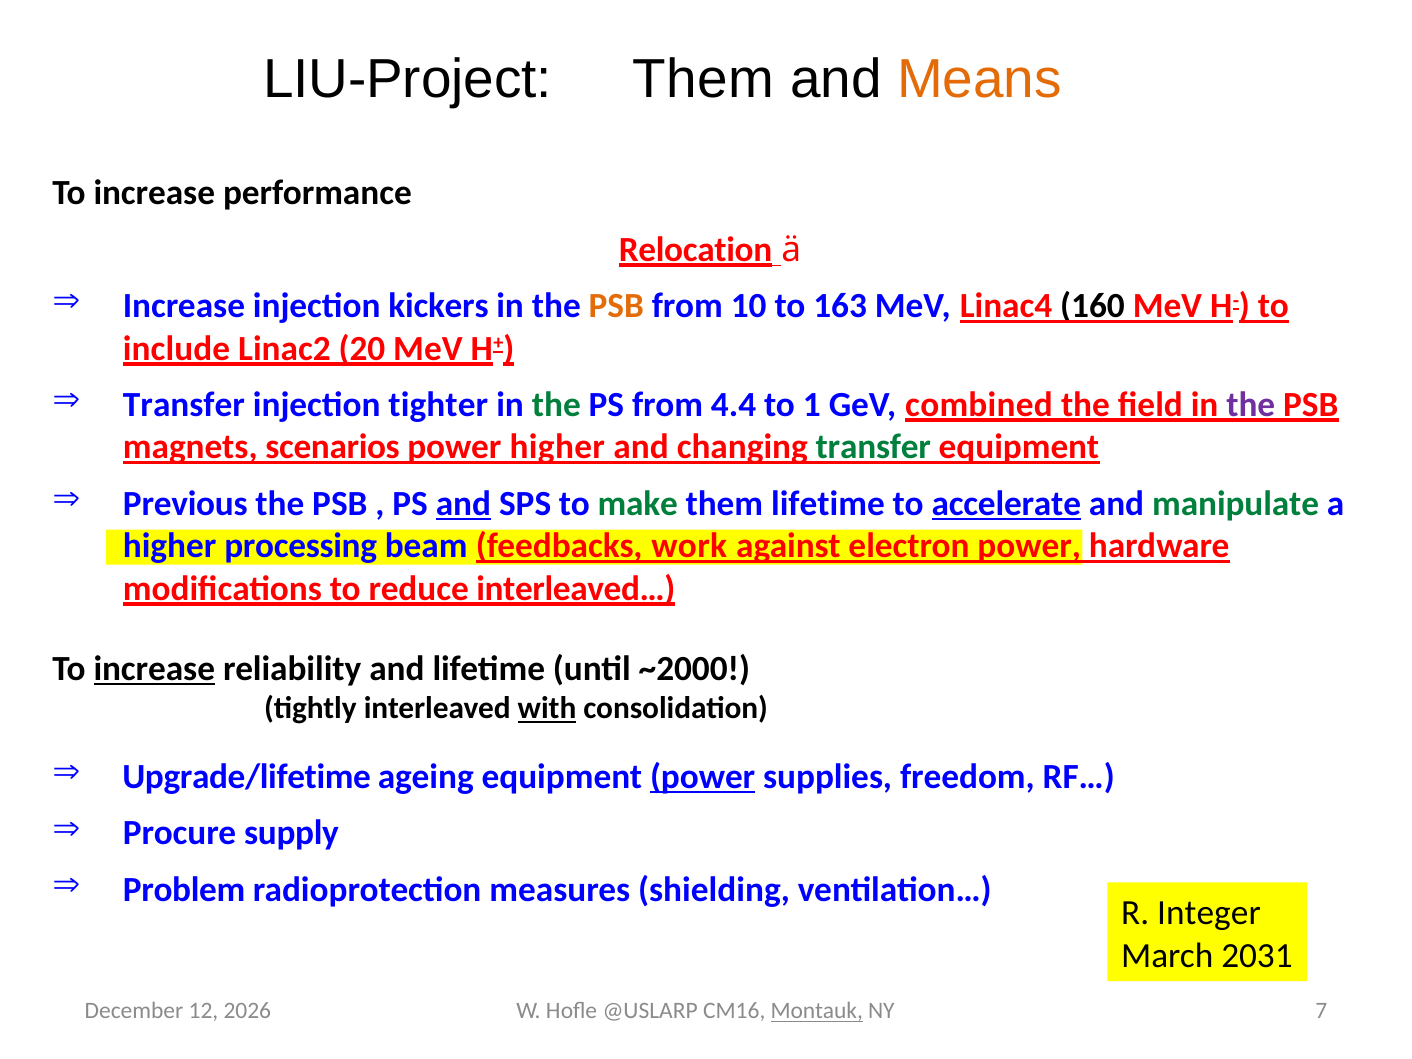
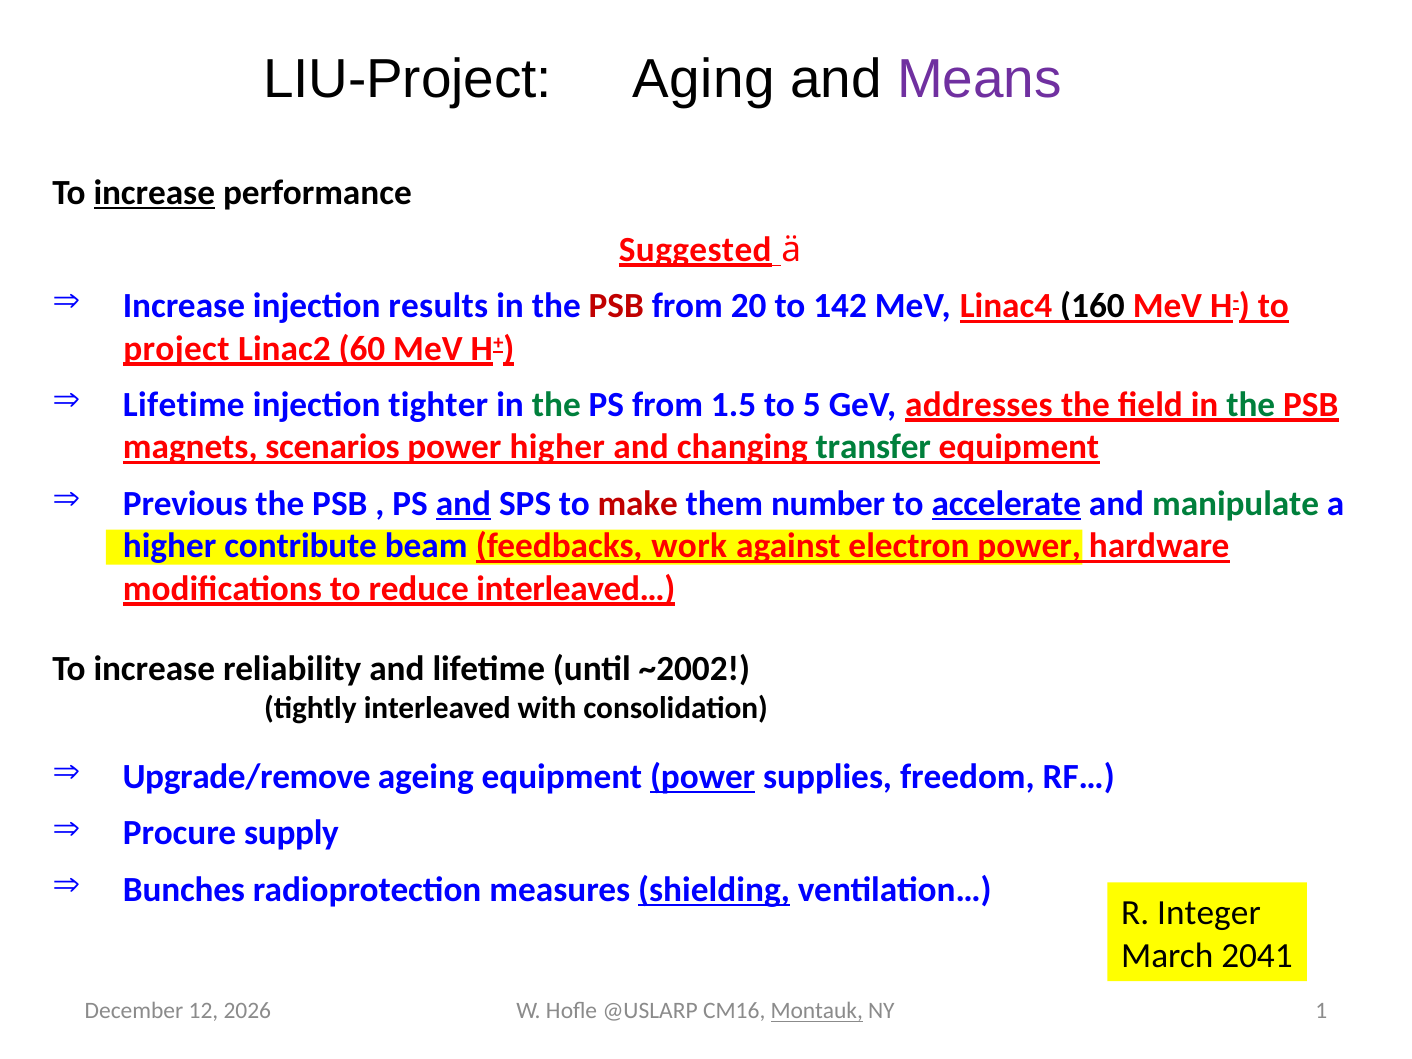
Them: Them -> Aging (704, 79)
Means colour: orange -> purple (979, 79)
increase underline: none -> present (154, 193)
Relocation: Relocation -> Suggested (695, 250)
kickers: kickers -> results (438, 306)
PSB colour: orange -> red (616, 306)
10: 10 -> 20 (749, 306)
163: 163 -> 142 (840, 306)
include: include -> project (176, 348)
20: 20 -> 60 (362, 348)
Transfer: Transfer -> Lifetime (184, 405)
4.4: 4.4 -> 1.5 (734, 405)
1: 1 -> 5 (812, 405)
combined: combined -> addresses (979, 405)
the colour: purple -> green (1251, 405)
make colour: green -> red (638, 504)
them lifetime: lifetime -> number (828, 504)
processing: processing -> contribute (301, 546)
increase underline: present -> none (154, 668)
~2000: ~2000 -> ~2002 (694, 668)
with underline: present -> none (547, 708)
Upgrade/lifetime: Upgrade/lifetime -> Upgrade/remove (247, 777)
Problem: Problem -> Bunches (184, 890)
shielding underline: none -> present (714, 890)
2031: 2031 -> 2041 (1257, 955)
7: 7 -> 1 (1321, 1011)
